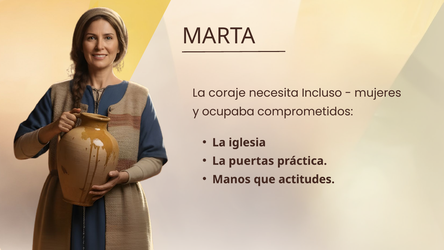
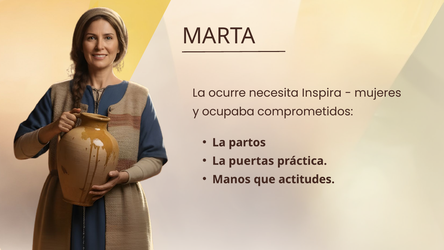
coraje: coraje -> ocurre (227, 93)
Incluso: Incluso -> Inspira (322, 93)
iglesia: iglesia -> partos (247, 142)
